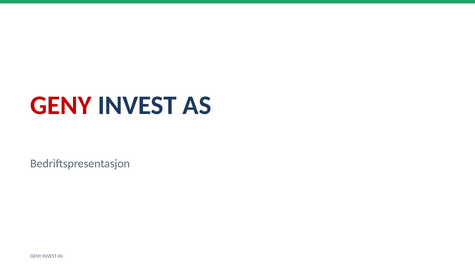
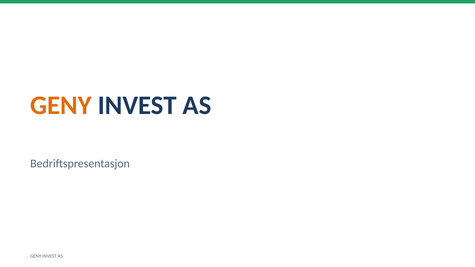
GENY colour: red -> orange (61, 105)
